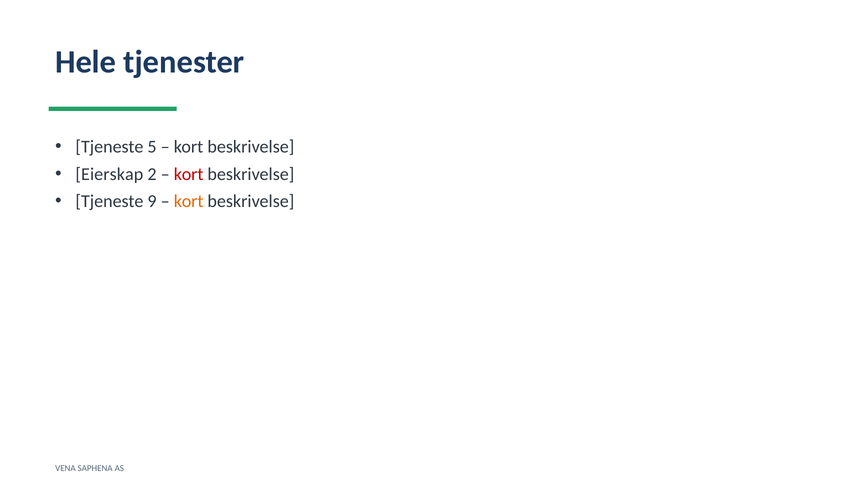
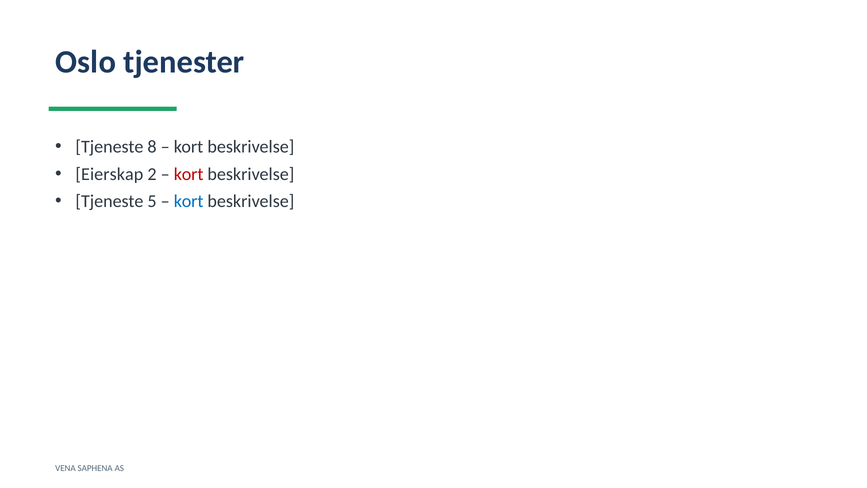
Hele: Hele -> Oslo (86, 62)
5: 5 -> 8 (152, 147)
9: 9 -> 5 (152, 201)
kort colour: orange -> blue (189, 201)
